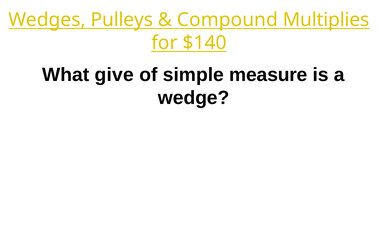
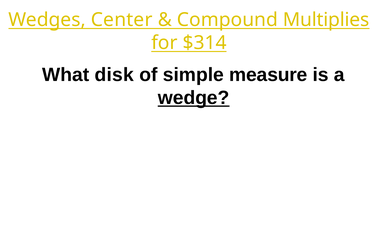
Pulleys: Pulleys -> Center (122, 20)
$140: $140 -> $314 (205, 43)
give: give -> disk (114, 75)
wedge underline: none -> present (194, 98)
